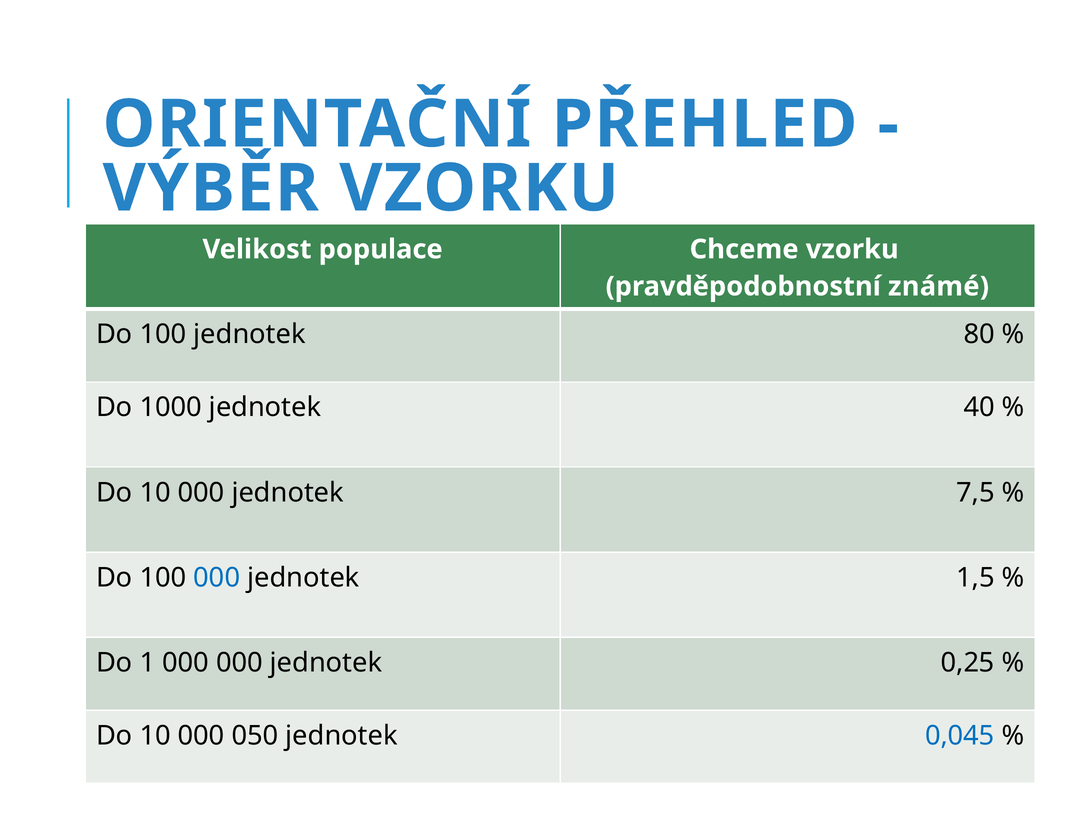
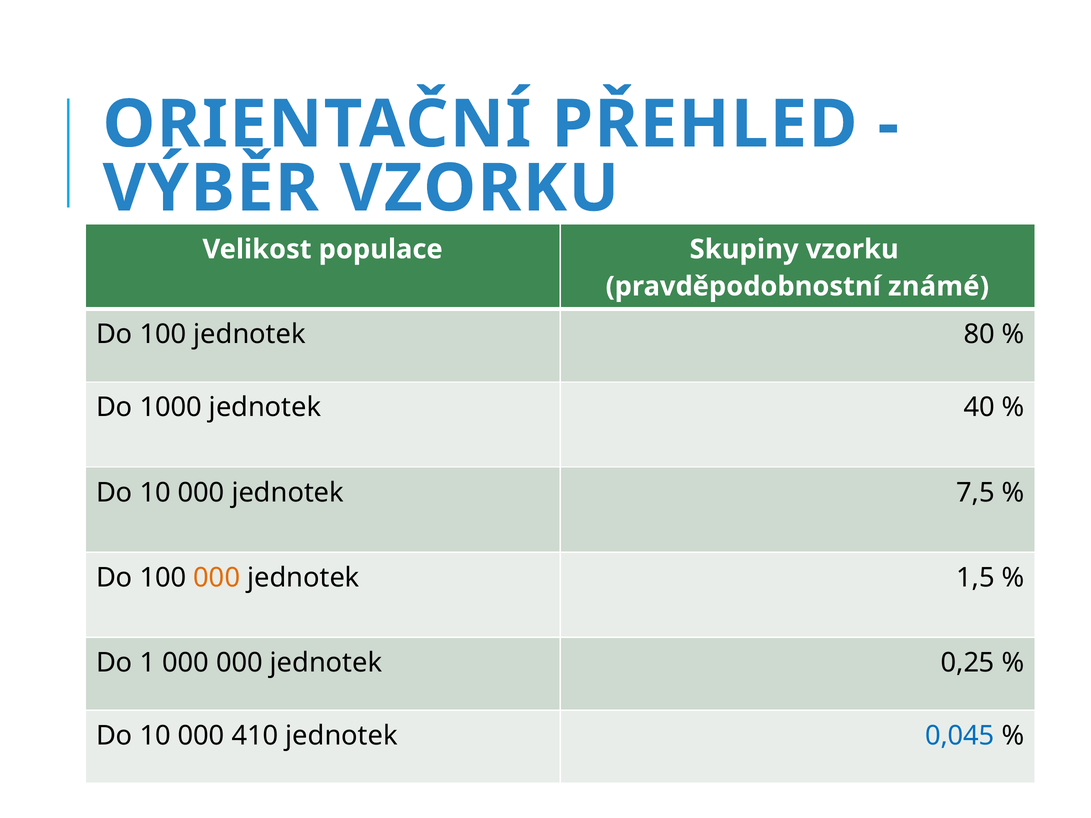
Chceme: Chceme -> Skupiny (744, 249)
000 colour: blue -> orange (217, 578)
050: 050 -> 410 (255, 736)
